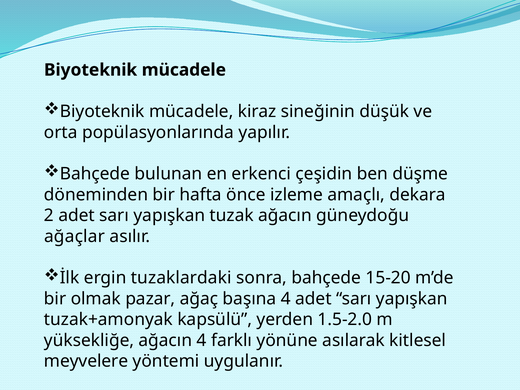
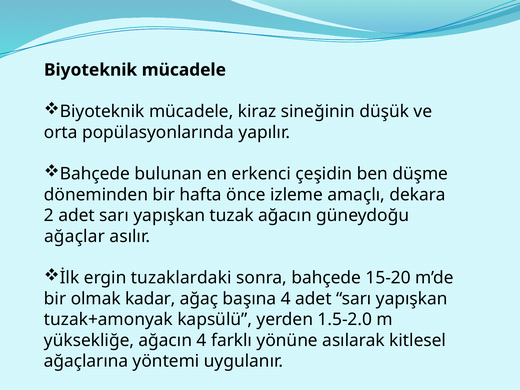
pazar: pazar -> kadar (150, 299)
meyvelere: meyvelere -> ağaçlarına (86, 361)
